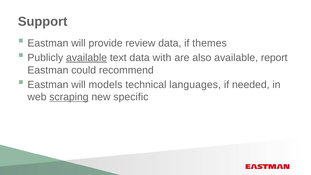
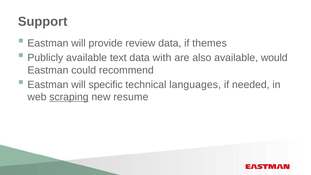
available underline: present -> none (87, 58)
report: report -> would (274, 58)
models: models -> specific (106, 85)
specific: specific -> resume (131, 97)
